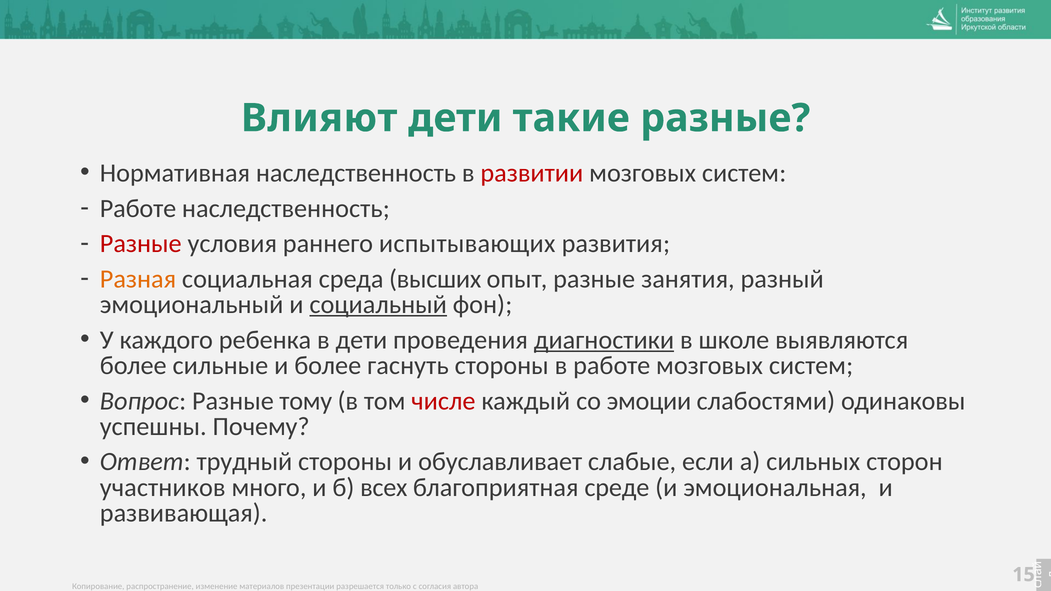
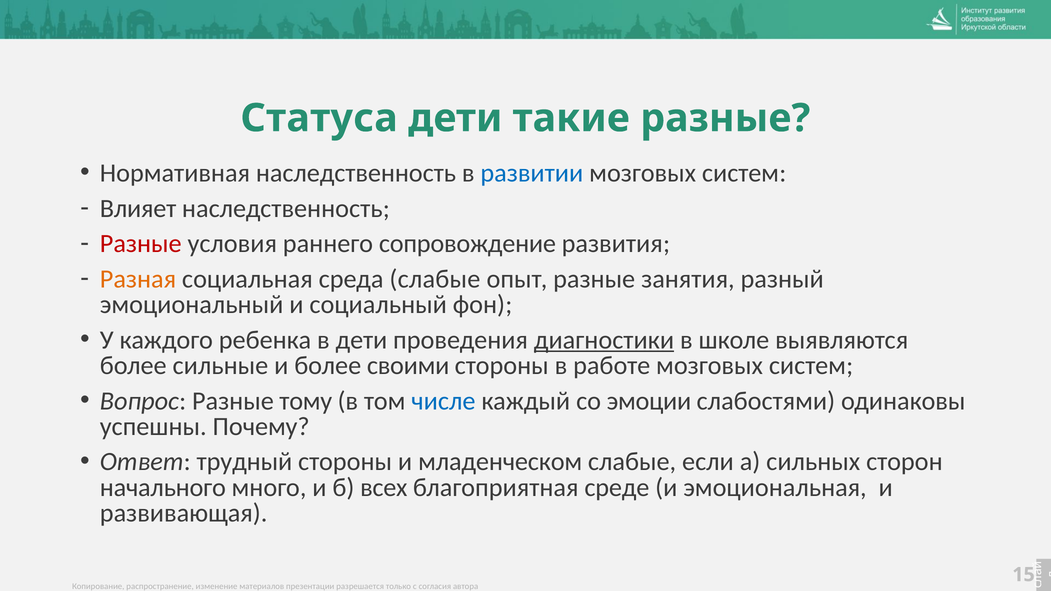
Влияют: Влияют -> Статуса (319, 118)
развитии colour: red -> blue (532, 173)
Работе: Работе -> Влияет (138, 208)
испытывающих: испытывающих -> сопровождение (467, 244)
среда высших: высших -> слабые (435, 279)
социальный underline: present -> none (378, 305)
гаснуть: гаснуть -> своими (408, 366)
числе colour: red -> blue (443, 401)
обуславливает: обуславливает -> младенческом (500, 462)
участников: участников -> начального (163, 487)
